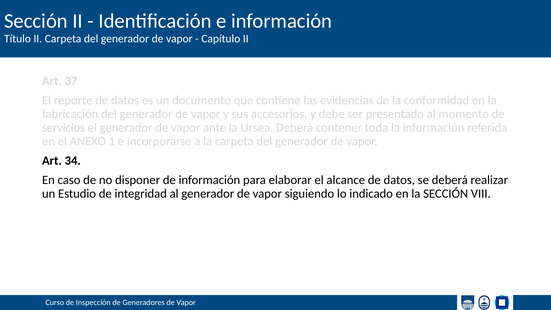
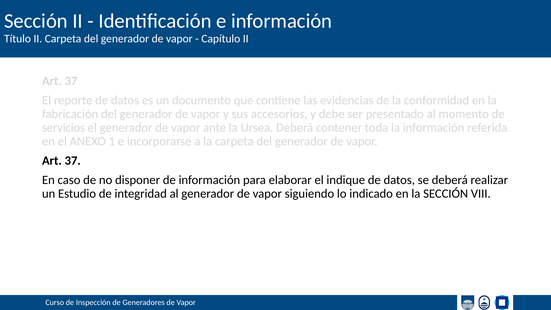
34: 34 -> 37 (73, 161)
alcance: alcance -> indique (346, 180)
